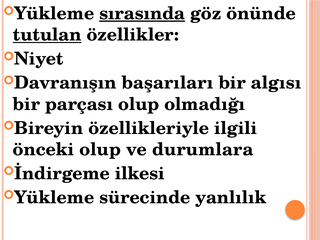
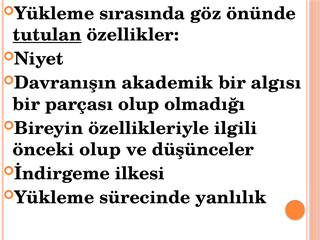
sırasında underline: present -> none (142, 14)
başarıları: başarıları -> akademik (167, 83)
durumlara: durumlara -> düşünceler (203, 149)
